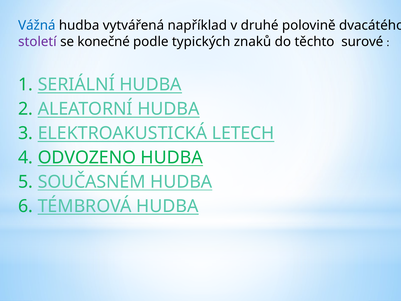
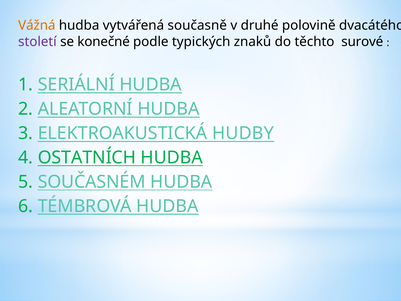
Vážná colour: blue -> orange (37, 26)
například: například -> současně (197, 26)
LETECH: LETECH -> HUDBY (243, 133)
ODVOZENO: ODVOZENO -> OSTATNÍCH (87, 157)
